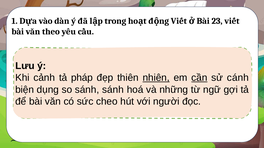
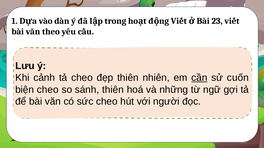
tả pháp: pháp -> cheo (82, 78)
nhiên underline: present -> none (156, 78)
cánh: cánh -> cuốn (238, 78)
biện dụng: dụng -> cheo (48, 90)
sánh sánh: sánh -> thiên (113, 90)
